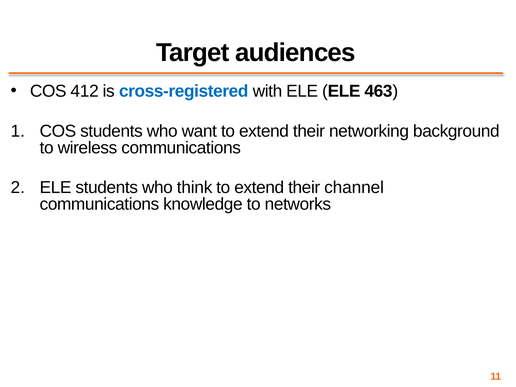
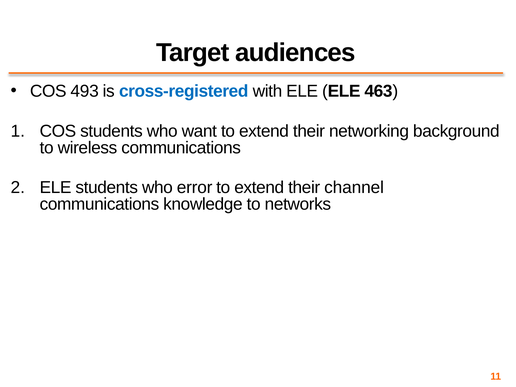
412: 412 -> 493 (85, 91)
think: think -> error (195, 188)
